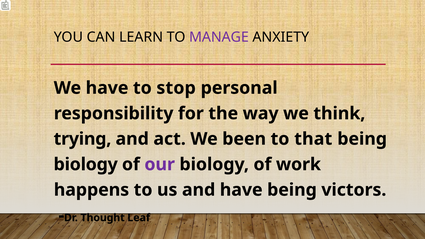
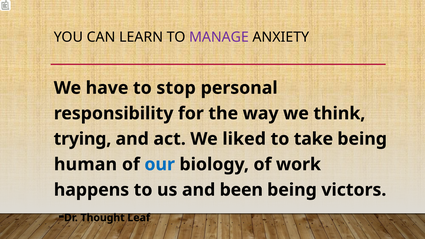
been: been -> liked (244, 139)
that: that -> take (313, 139)
biology: biology -> human (85, 164)
our colour: purple -> blue (160, 164)
and have: have -> been (241, 190)
